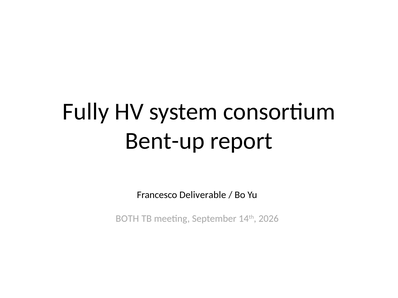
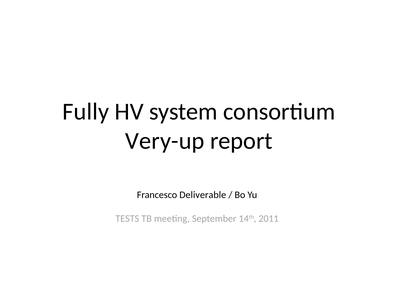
Bent-up: Bent-up -> Very-up (165, 141)
BOTH: BOTH -> TESTS (127, 219)
2026: 2026 -> 2011 (269, 219)
